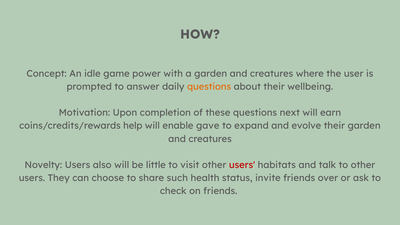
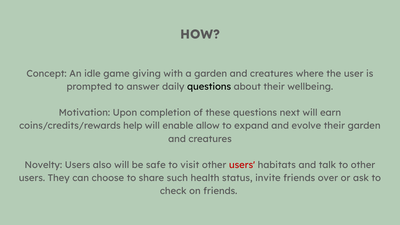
power: power -> giving (147, 74)
questions colour: orange -> black (209, 87)
gave: gave -> allow (208, 126)
little: little -> safe (156, 165)
